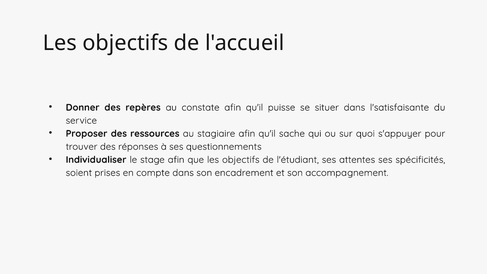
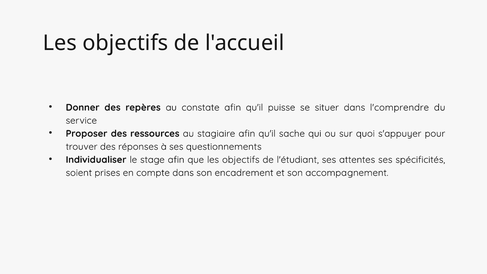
l'satisfaisante: l'satisfaisante -> l'comprendre (399, 107)
